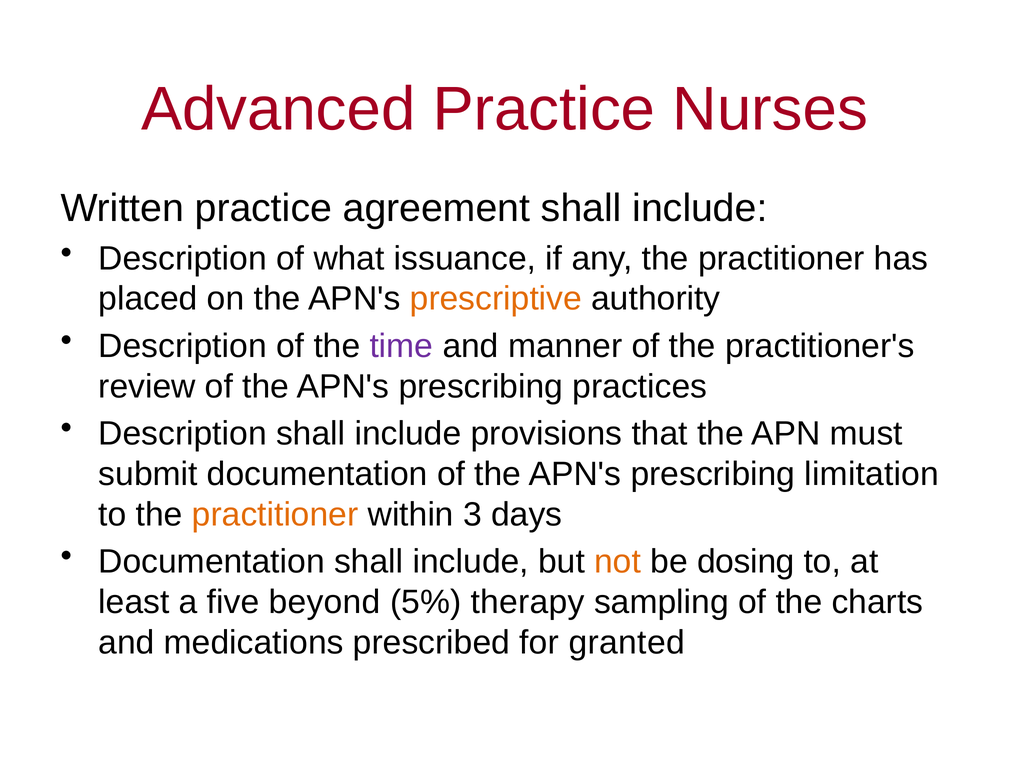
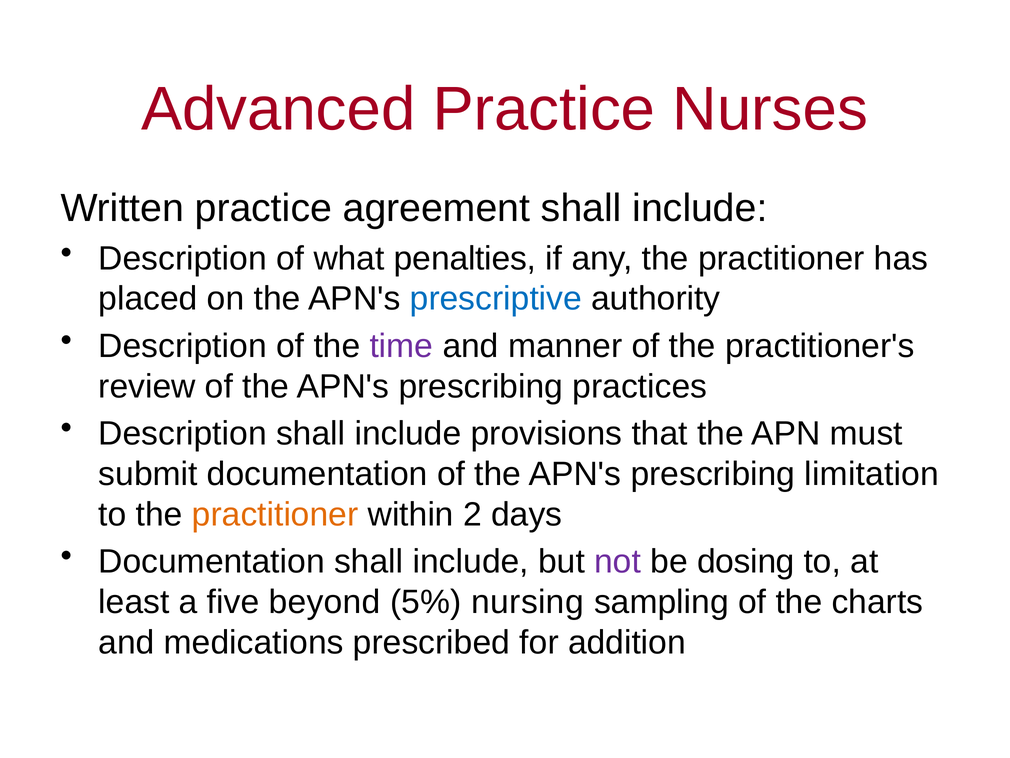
issuance: issuance -> penalties (465, 258)
prescriptive colour: orange -> blue (496, 299)
3: 3 -> 2 (472, 514)
not colour: orange -> purple (618, 561)
therapy: therapy -> nursing (528, 602)
granted: granted -> addition (627, 642)
